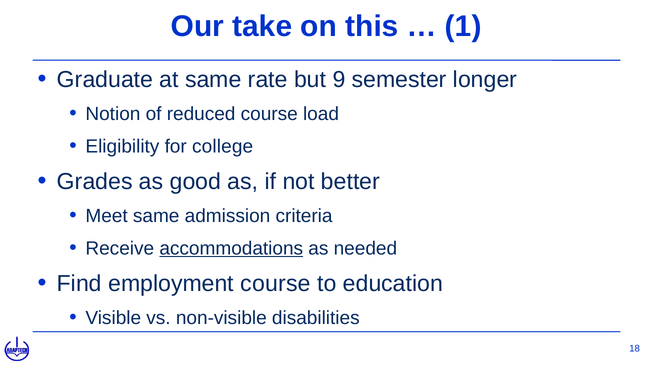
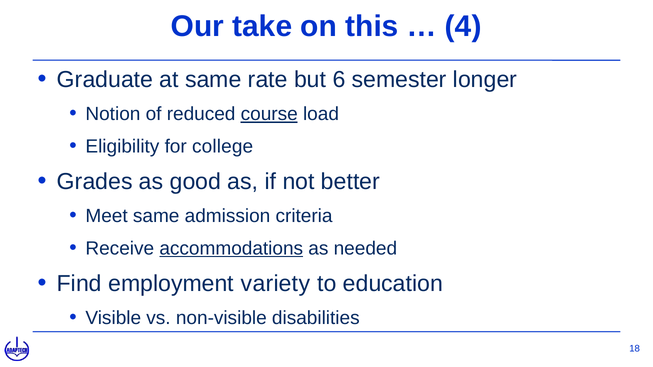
1: 1 -> 4 (463, 26)
9: 9 -> 6 (339, 80)
course underline: none -> present (269, 114)
employment course: course -> variety (275, 284)
